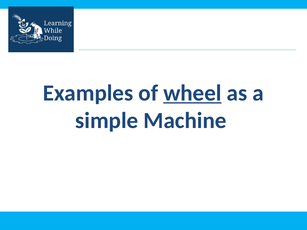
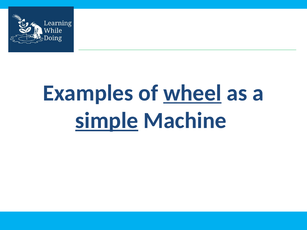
simple underline: none -> present (107, 121)
